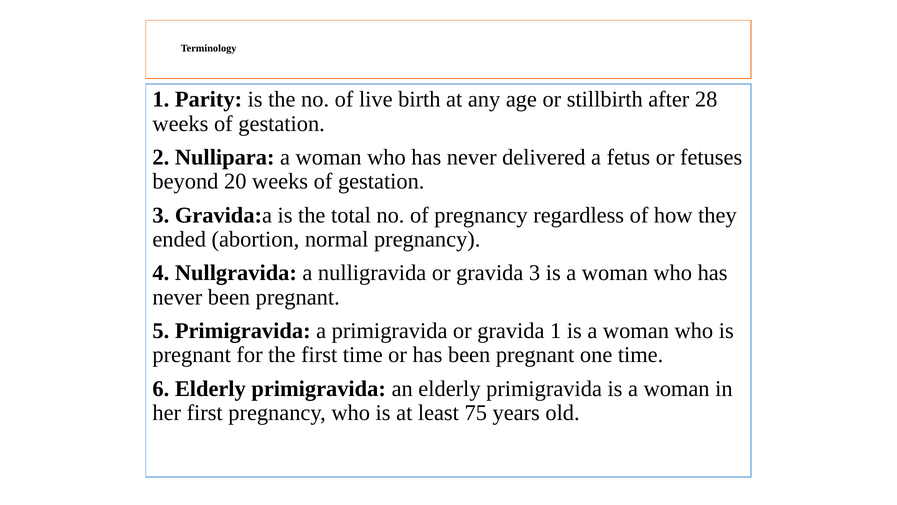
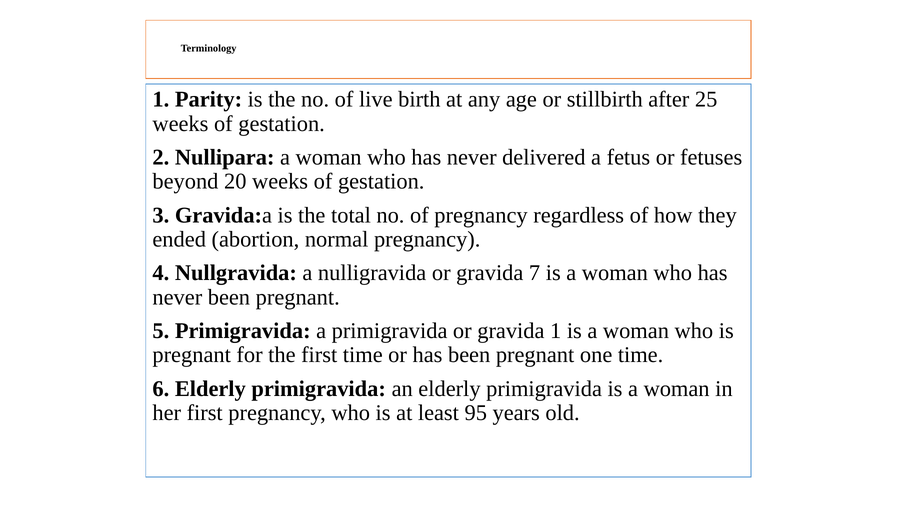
28: 28 -> 25 (706, 99)
gravida 3: 3 -> 7 (535, 273)
75: 75 -> 95 (476, 412)
